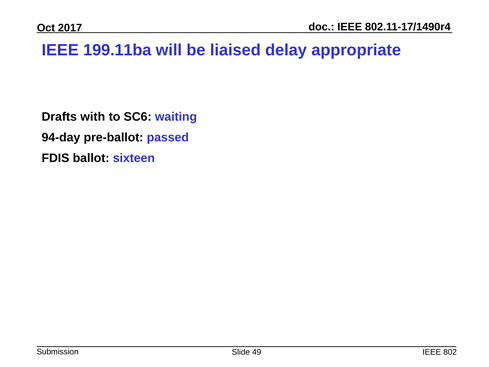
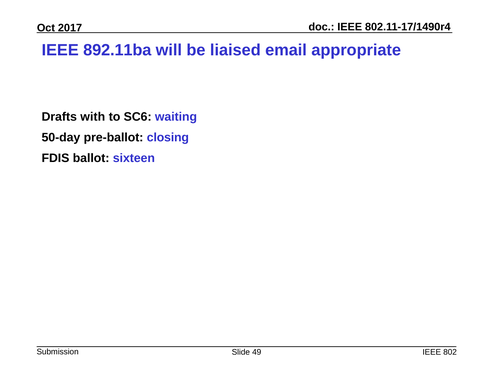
199.11ba: 199.11ba -> 892.11ba (117, 50)
delay: delay -> email (286, 50)
94-day: 94-day -> 50-day (61, 137)
passed: passed -> closing (168, 137)
